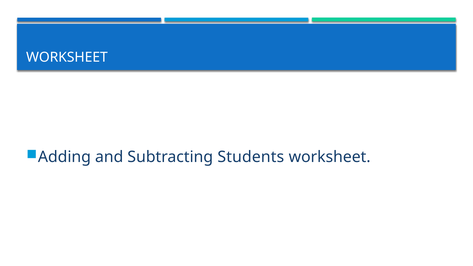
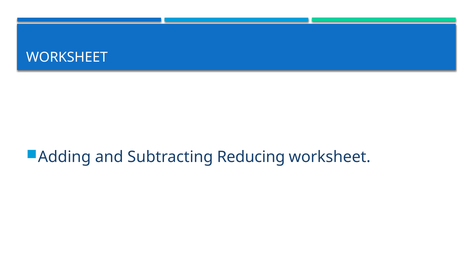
Students: Students -> Reducing (251, 157)
